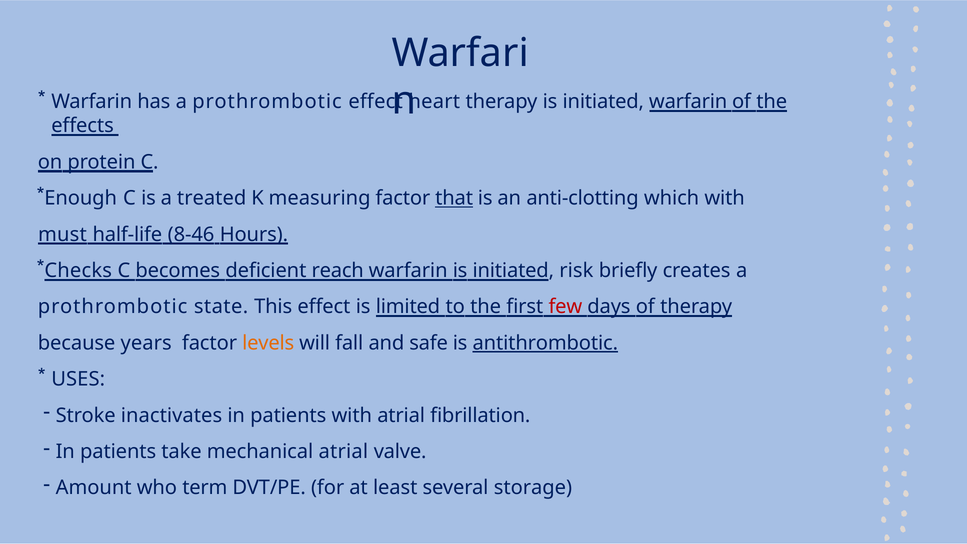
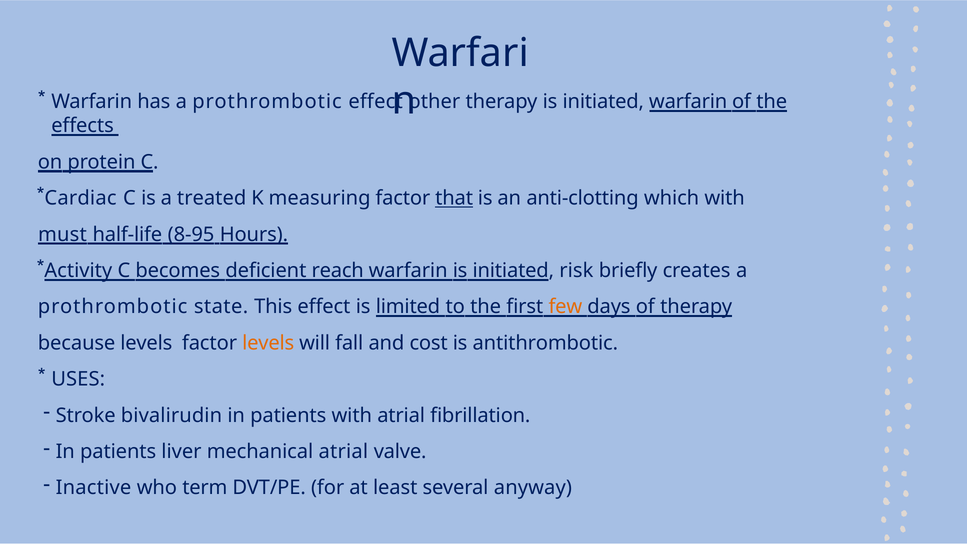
heart: heart -> other (434, 102)
Enough: Enough -> Cardiac (81, 198)
8-46: 8-46 -> 8-95 (191, 235)
Checks: Checks -> Activity (78, 271)
few colour: red -> orange (565, 307)
because years: years -> levels (146, 343)
safe: safe -> cost (429, 343)
antithrombotic underline: present -> none (545, 343)
inactivates: inactivates -> bivalirudin (171, 416)
take: take -> liver (181, 452)
Amount: Amount -> Inactive (94, 488)
storage: storage -> anyway (533, 488)
